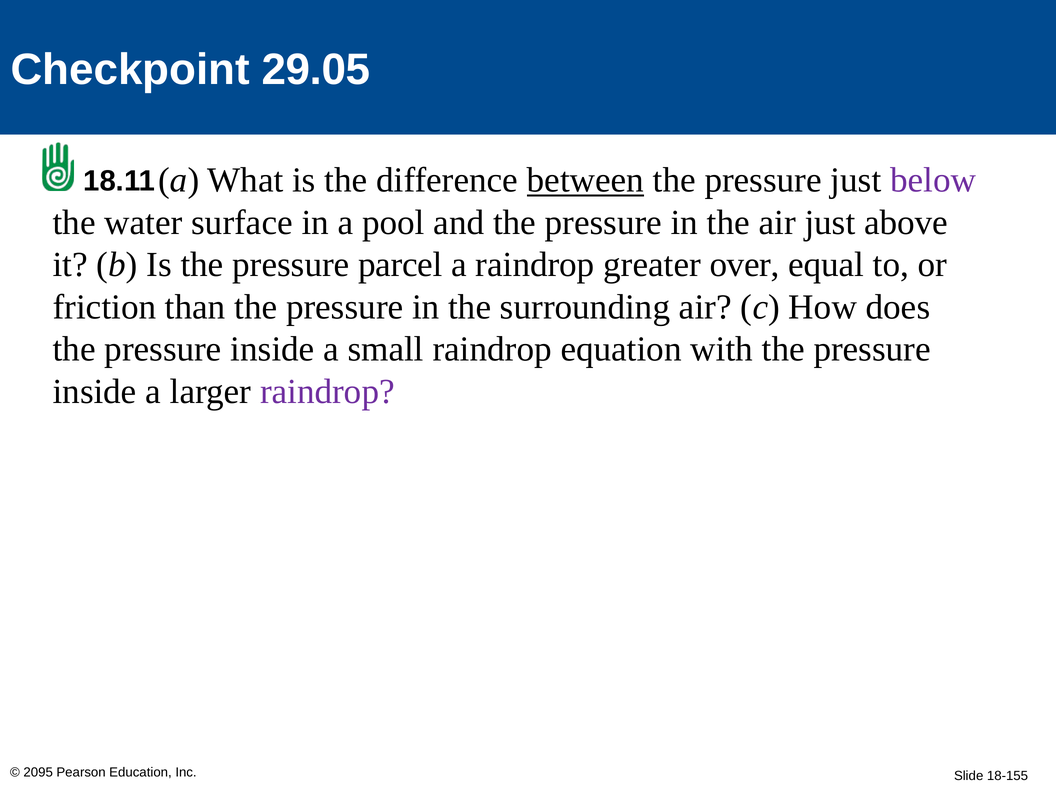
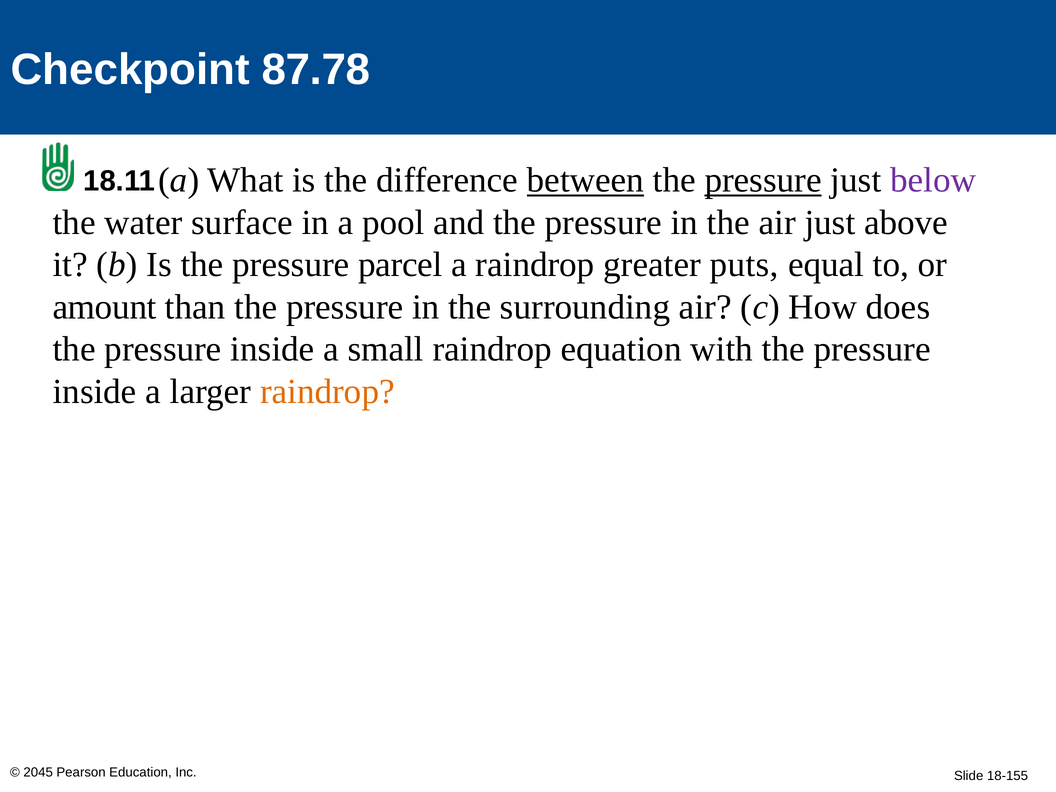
29.05: 29.05 -> 87.78 (316, 70)
pressure underline: none -> present (763, 180)
over: over -> puts (744, 265)
friction: friction -> amount (105, 307)
raindrop colour: purple -> orange (327, 392)
2095: 2095 -> 2045 (38, 773)
